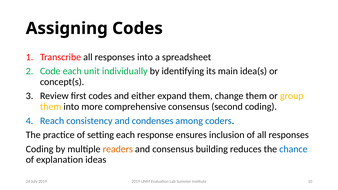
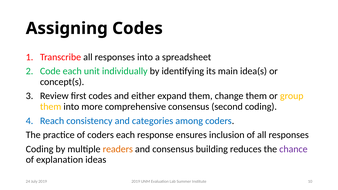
condenses: condenses -> categories (153, 121)
of setting: setting -> coders (101, 135)
chance colour: blue -> purple (293, 149)
